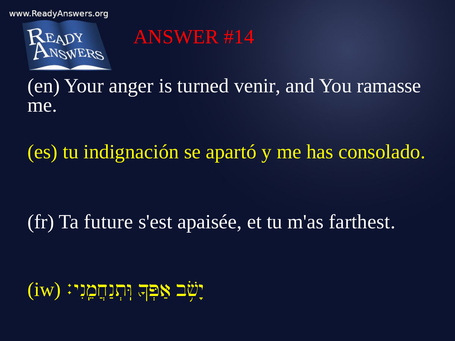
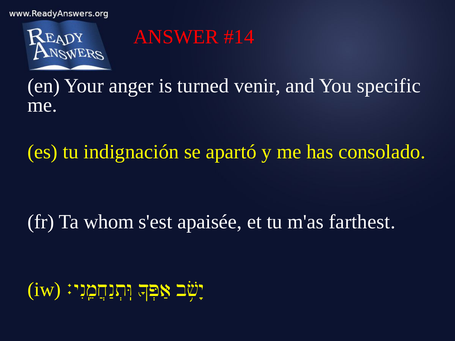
ramasse: ramasse -> specific (389, 86)
future: future -> whom (109, 222)
